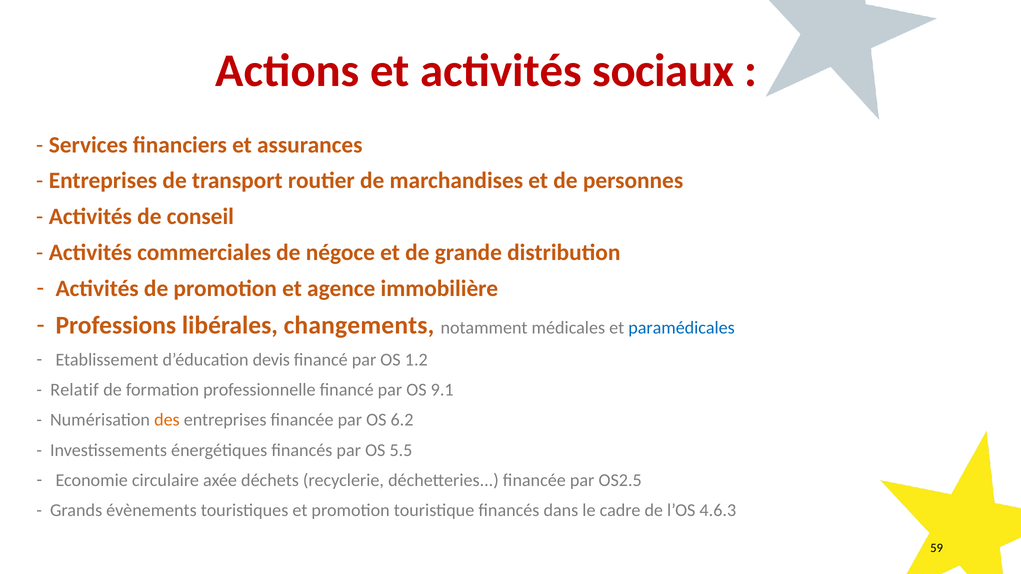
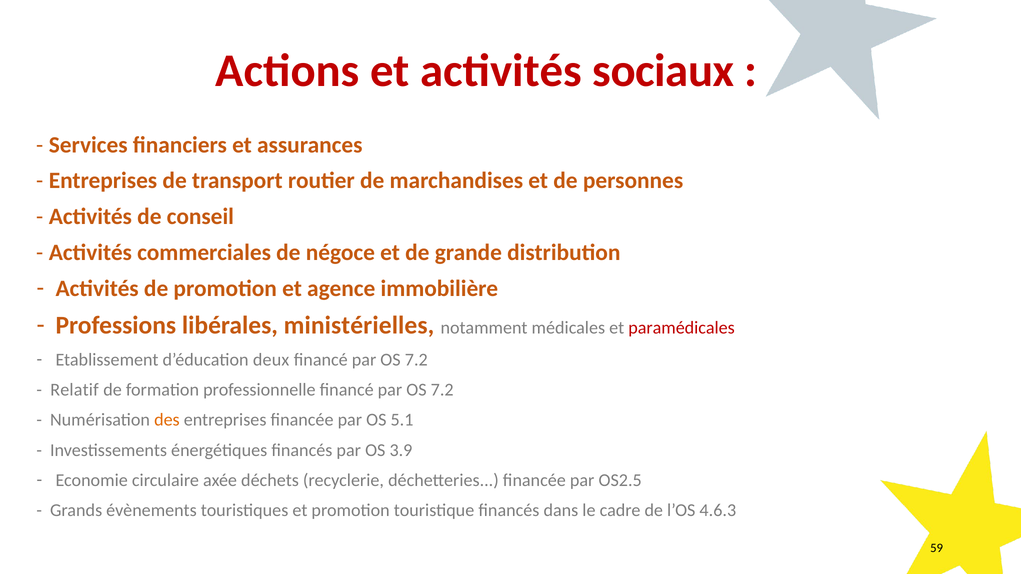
changements: changements -> ministérielles (359, 326)
paramédicales colour: blue -> red (682, 328)
devis: devis -> deux (271, 360)
1.2: 1.2 -> 7.2 (416, 360)
9.1: 9.1 -> 7.2 (442, 390)
6.2: 6.2 -> 5.1 (402, 420)
5.5: 5.5 -> 3.9 (401, 450)
